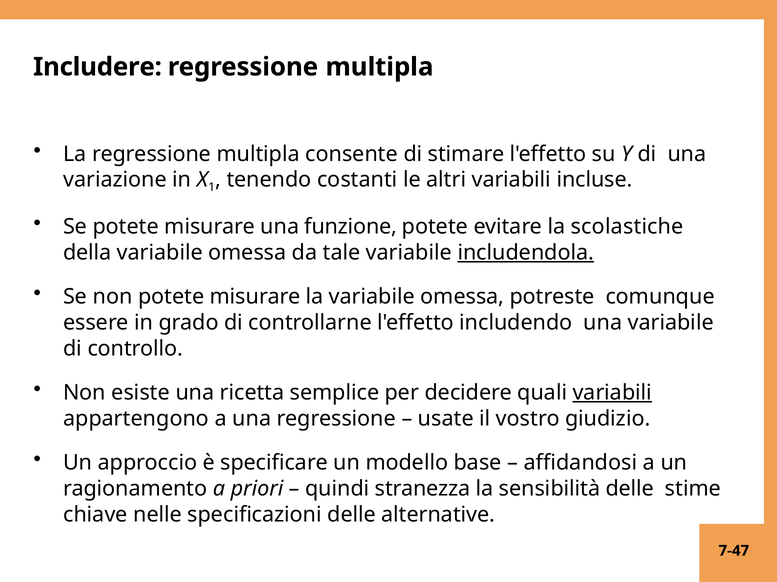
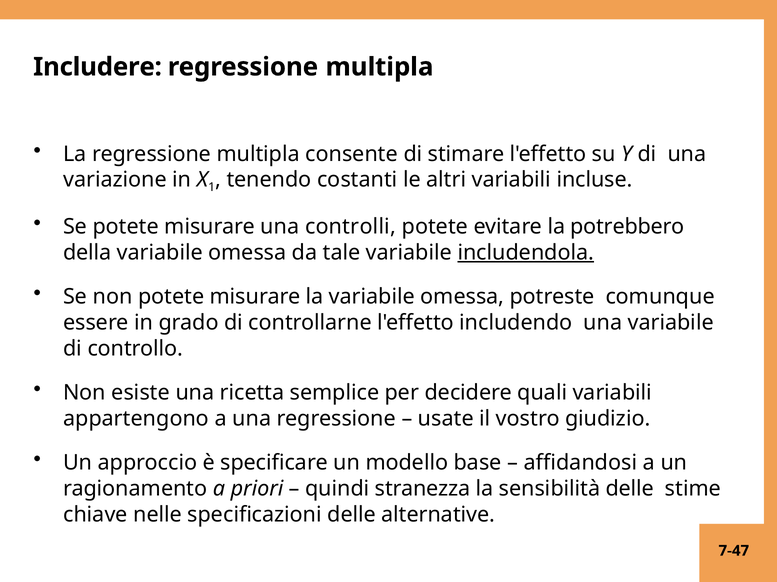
funzione: funzione -> controlli (351, 227)
scolastiche: scolastiche -> potrebbero (627, 227)
variabili underline: present -> none (612, 393)
